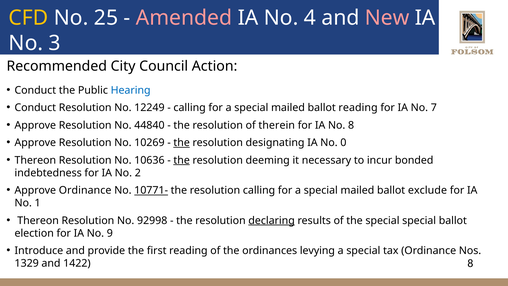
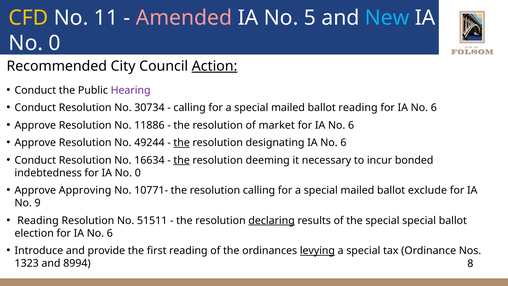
25: 25 -> 11 (106, 18)
4: 4 -> 5 (310, 18)
New colour: pink -> light blue (387, 18)
3: 3 -> 0 (55, 43)
Action underline: none -> present (215, 66)
Hearing colour: blue -> purple (131, 90)
12249: 12249 -> 30734 (149, 108)
7: 7 -> 6 (434, 108)
44840: 44840 -> 11886 (149, 125)
therein: therein -> market (277, 125)
8: 8 -> 6 (351, 125)
10269: 10269 -> 49244 (149, 143)
designating IA No 0: 0 -> 6 (343, 143)
Thereon: Thereon -> Conduct (35, 160)
10636: 10636 -> 16634 (149, 160)
for IA No 2: 2 -> 0 (138, 173)
Approve Ordinance: Ordinance -> Approving (85, 190)
10771- underline: present -> none (151, 190)
1: 1 -> 9 (38, 203)
Thereon: Thereon -> Reading (38, 220)
92998: 92998 -> 51511 (152, 220)
9: 9 -> 6 (110, 233)
levying underline: none -> present (317, 251)
1329: 1329 -> 1323 (27, 263)
1422: 1422 -> 8994 (77, 263)
